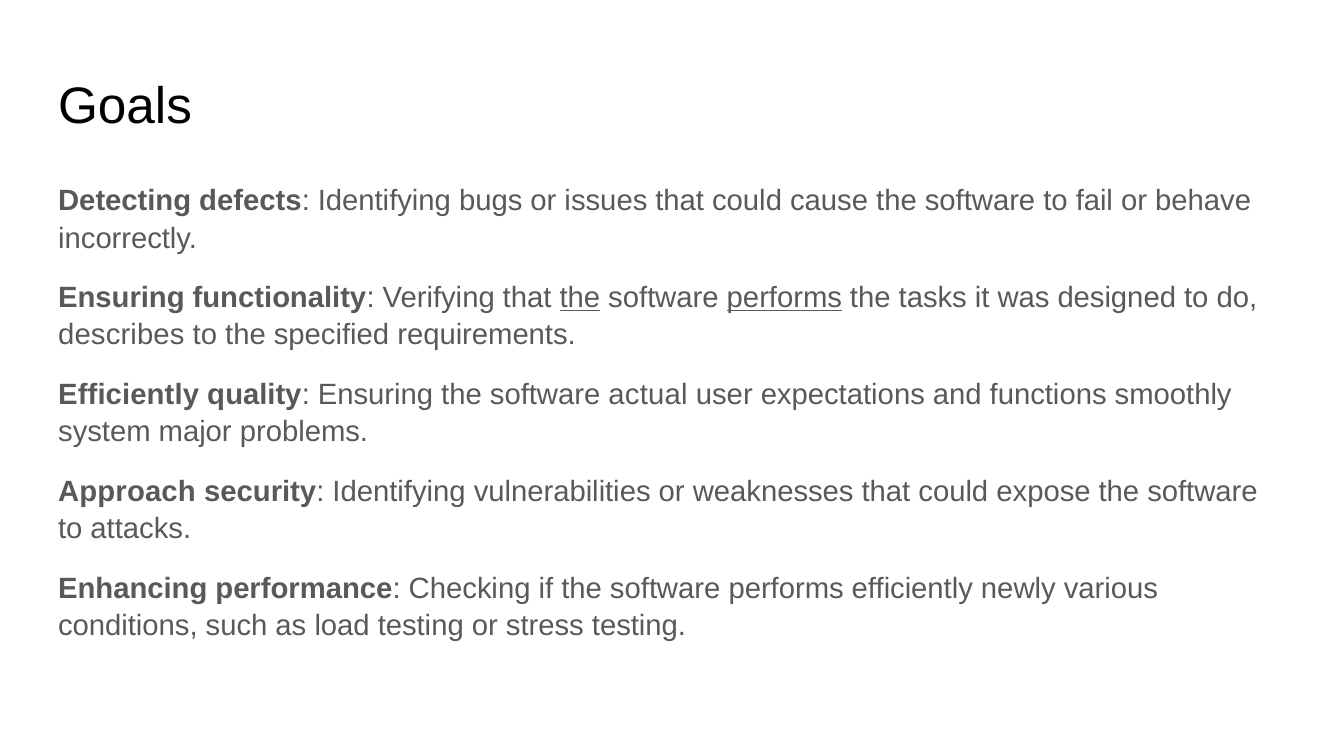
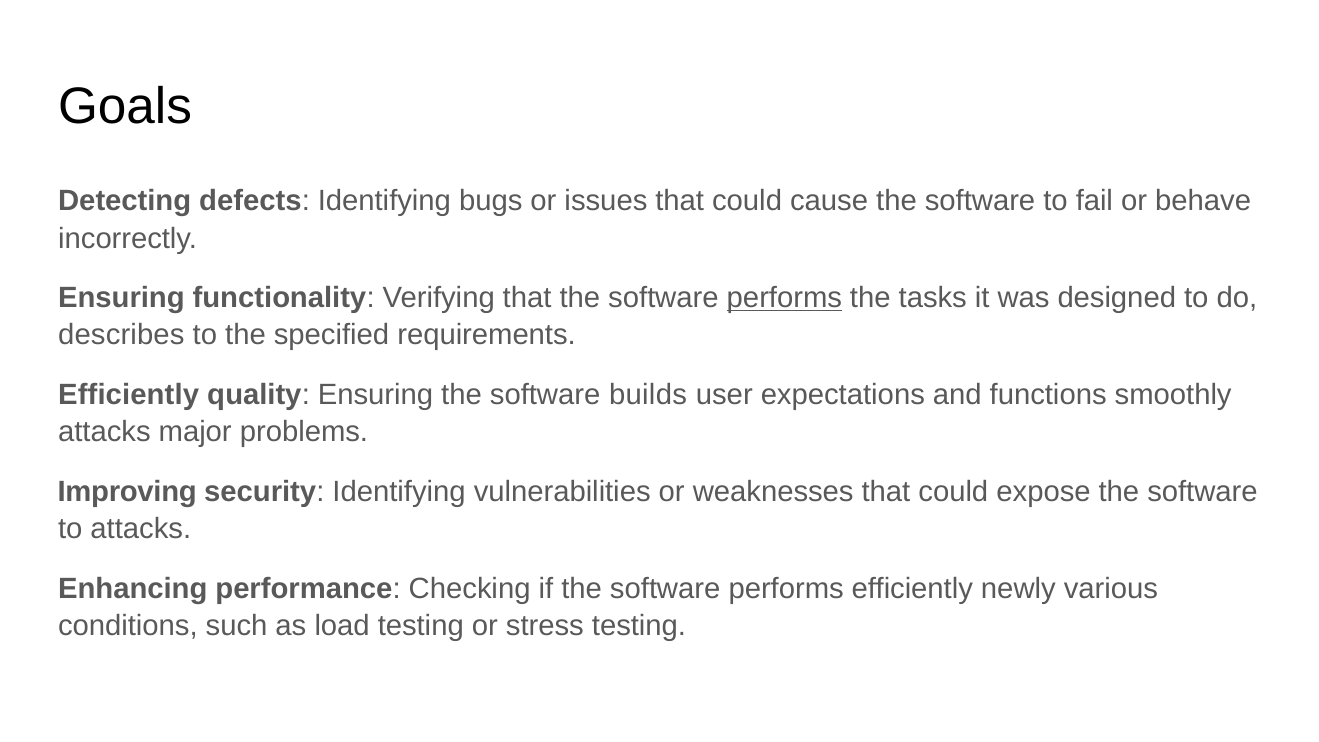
the underline: present -> none (580, 298)
actual: actual -> builds (648, 395)
system: system -> attacks (104, 432)
Approach: Approach -> Improving (127, 492)
